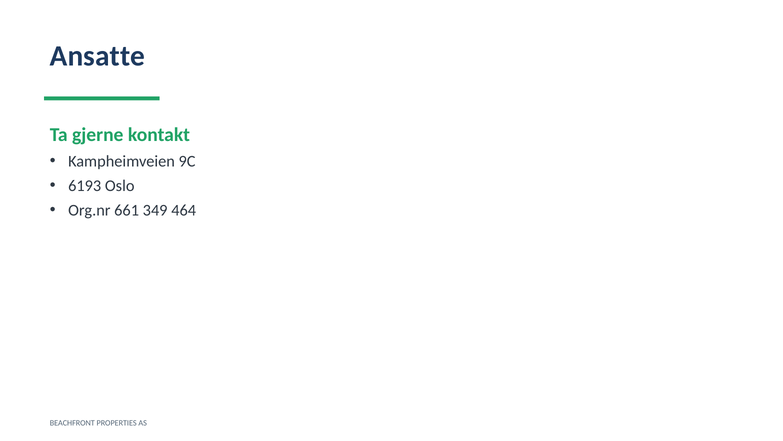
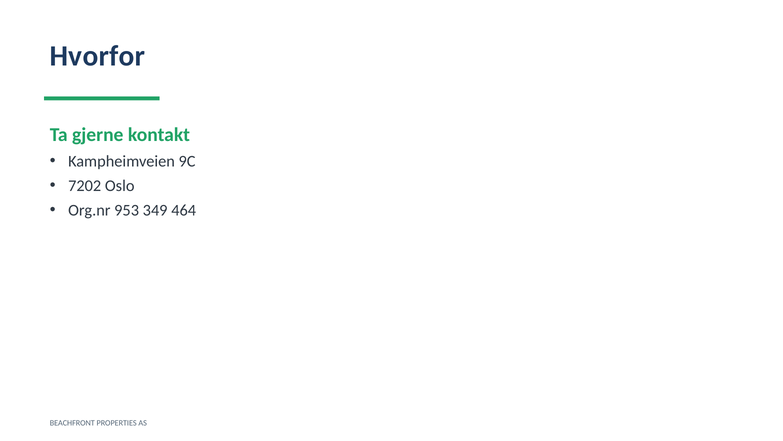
Ansatte: Ansatte -> Hvorfor (97, 56)
6193: 6193 -> 7202 (85, 185)
661: 661 -> 953 (127, 210)
